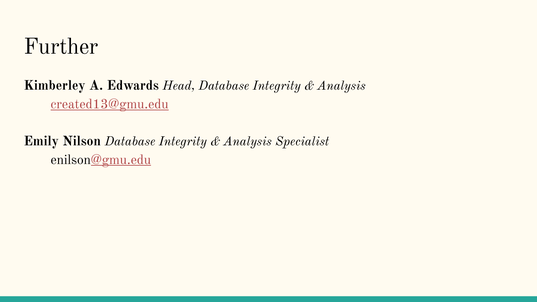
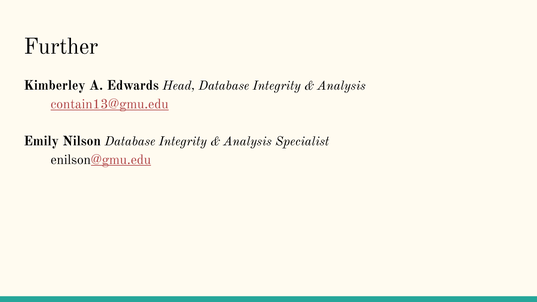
created13@gmu.edu: created13@gmu.edu -> contain13@gmu.edu (110, 104)
